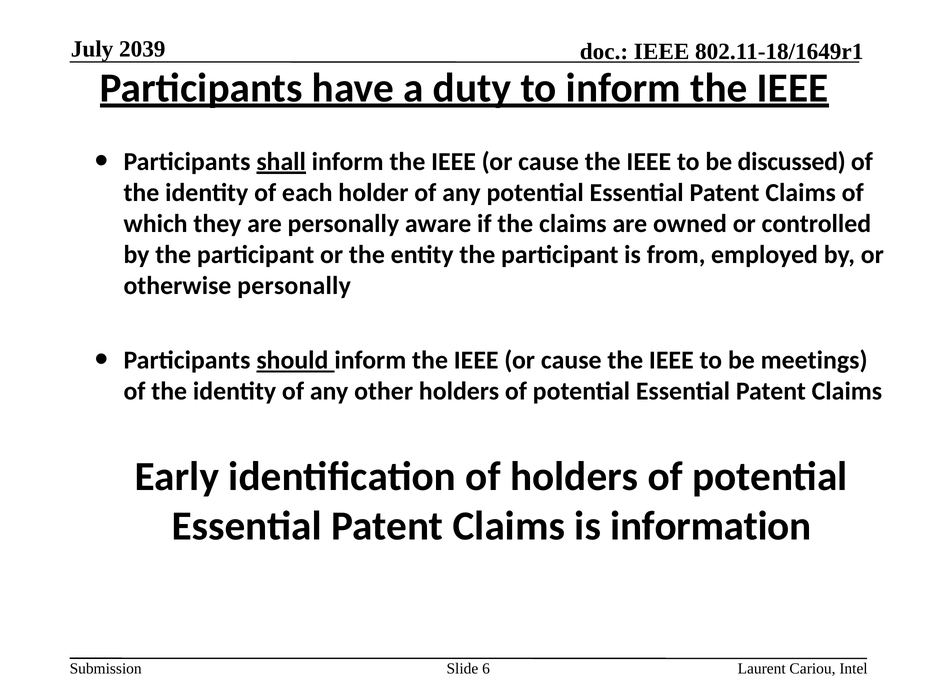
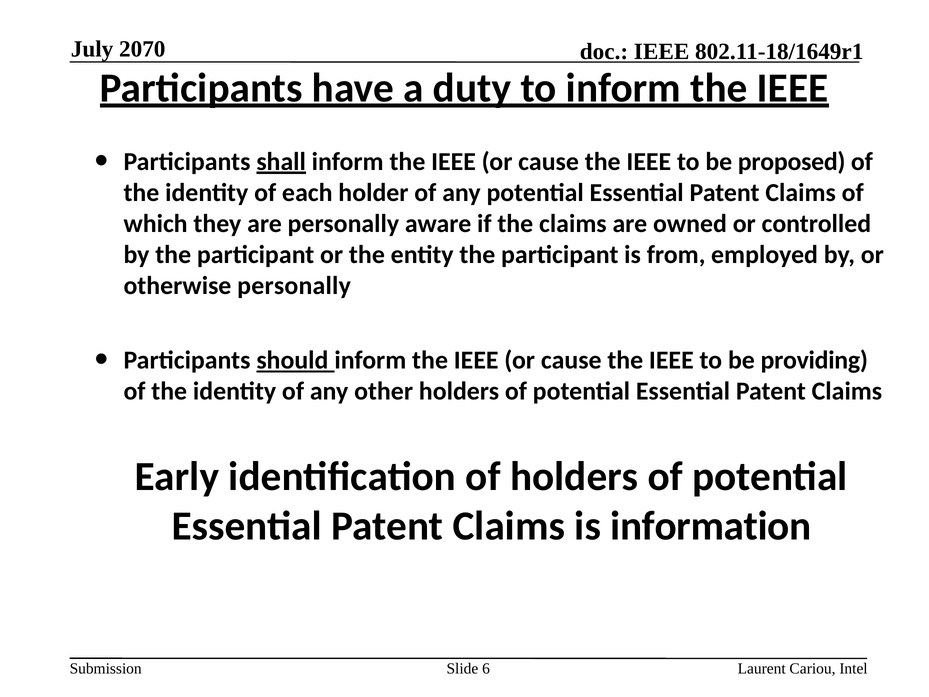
2039: 2039 -> 2070 (142, 49)
discussed: discussed -> proposed (792, 161)
meetings: meetings -> providing (814, 360)
